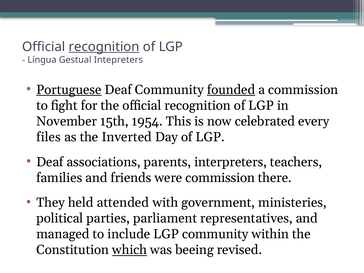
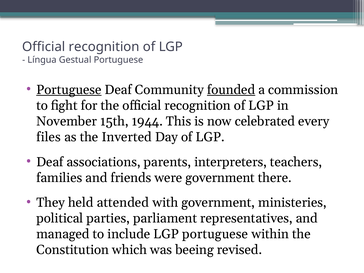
recognition underline: present -> none (104, 47)
Gestual Intepreters: Intepreters -> Portuguese (118, 60)
1954: 1954 -> 1944 (147, 121)
were commission: commission -> government (220, 178)
LGP community: community -> portuguese (215, 234)
which underline: present -> none (130, 250)
